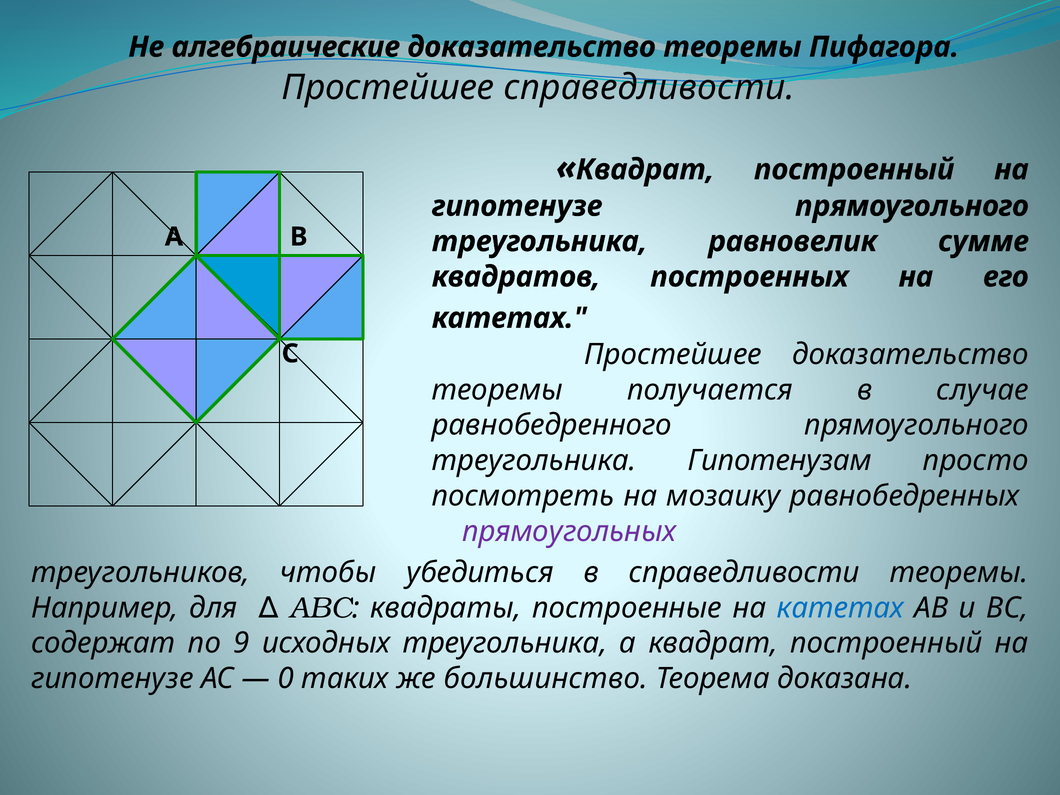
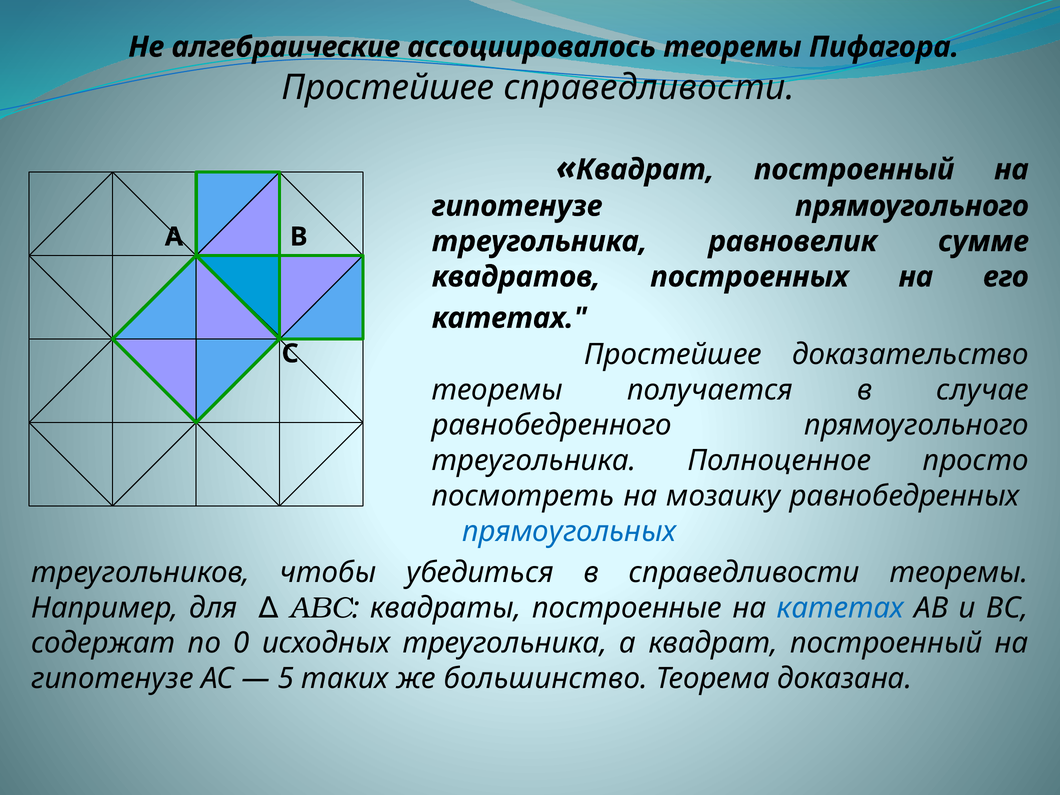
алгебраические доказательство: доказательство -> ассоциировалось (532, 47)
Гипотенузам: Гипотенузам -> Полноценное (779, 461)
прямоугольных colour: purple -> blue (569, 531)
9: 9 -> 0 (242, 643)
0: 0 -> 5 (286, 679)
